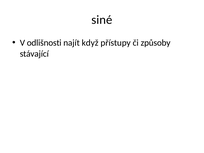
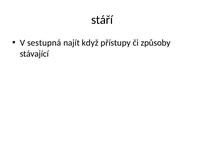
siné: siné -> stáří (102, 20)
odlišnosti: odlišnosti -> sestupná (44, 43)
